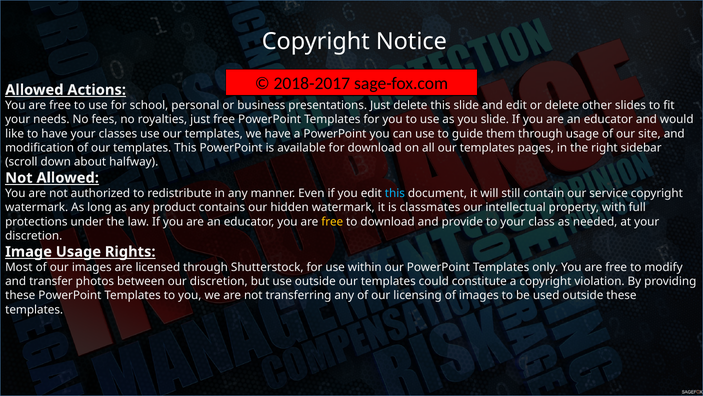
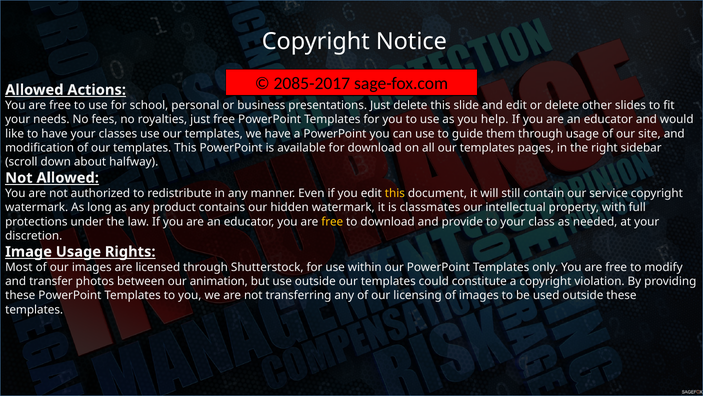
2018-2017: 2018-2017 -> 2085-2017 (312, 83)
you slide: slide -> help (495, 119)
this colour: light blue -> yellow (395, 193)
our discretion: discretion -> animation (219, 281)
